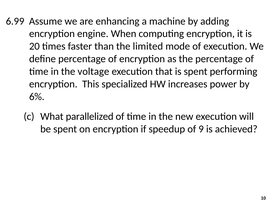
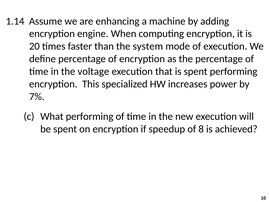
6.99: 6.99 -> 1.14 (15, 21)
limited: limited -> system (148, 46)
6%: 6% -> 7% (37, 97)
What parallelized: parallelized -> performing (90, 116)
9: 9 -> 8 (201, 129)
